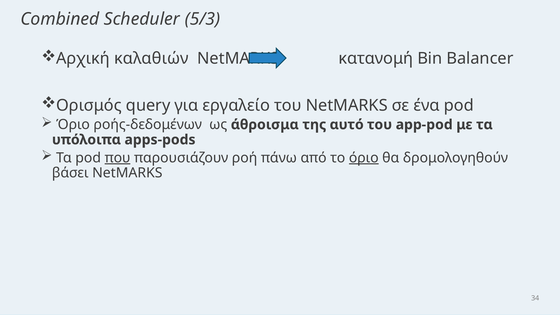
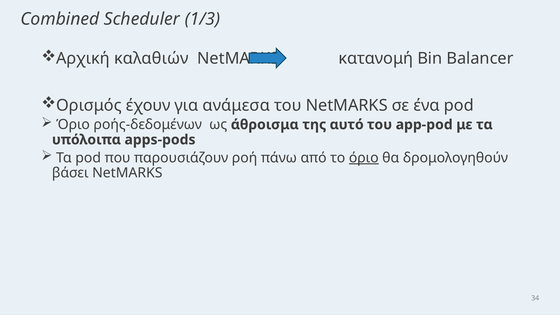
5/3: 5/3 -> 1/3 (202, 19)
query: query -> έχουν (148, 105)
εργαλείο: εργαλείο -> ανάμεσα (236, 105)
που underline: present -> none (118, 158)
